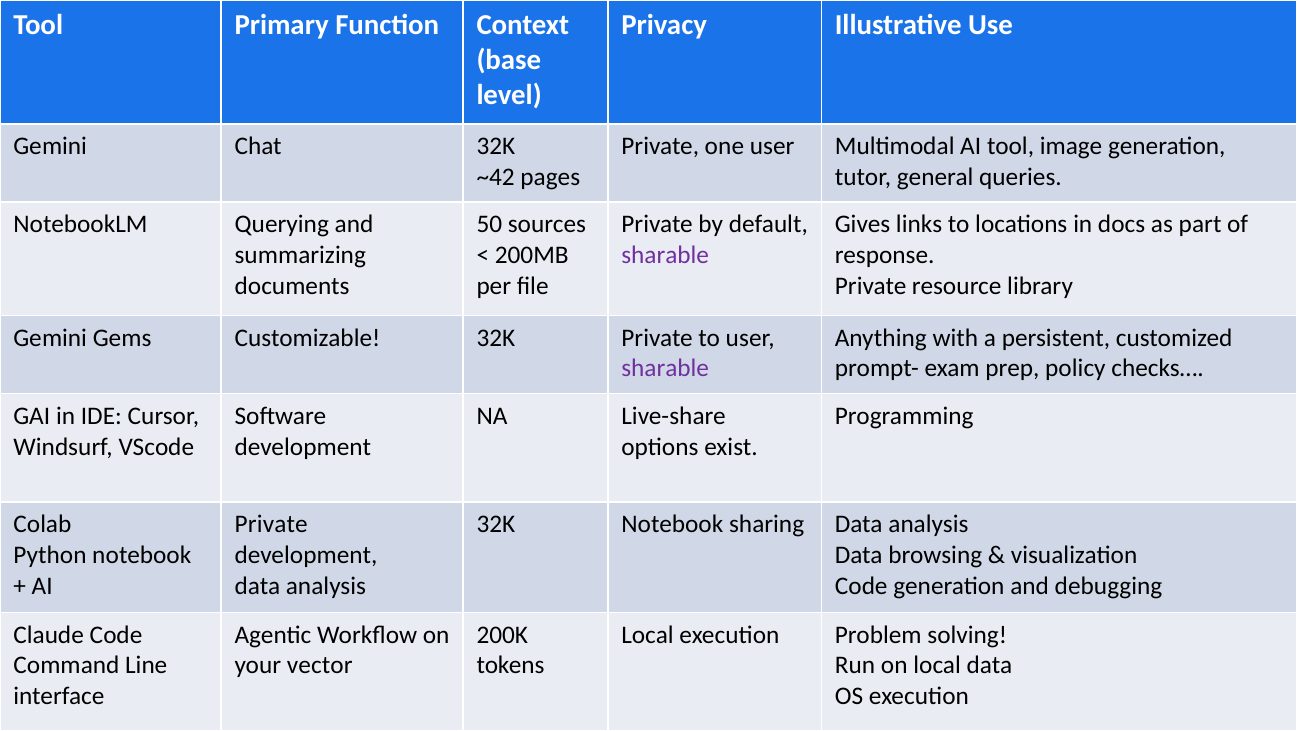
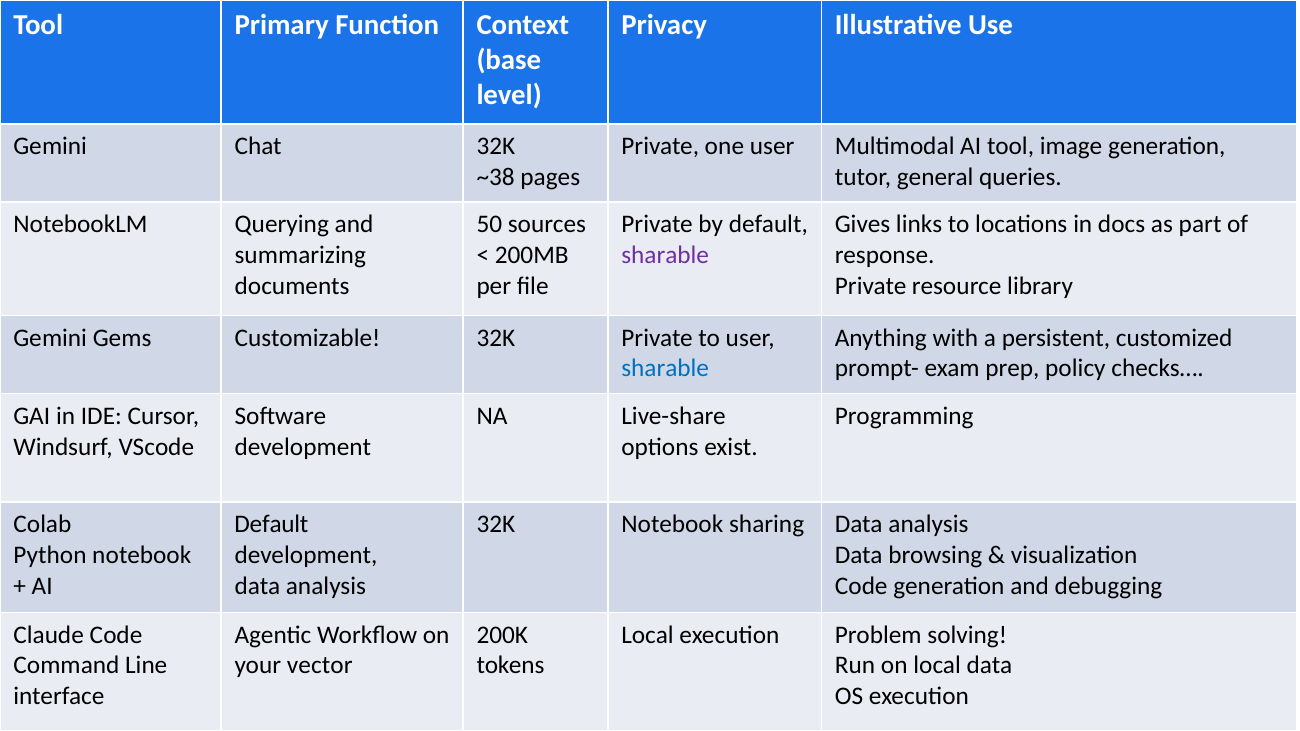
~42: ~42 -> ~38 (496, 177)
sharable colour: purple -> blue (665, 369)
Private: Private -> Default (271, 525)
